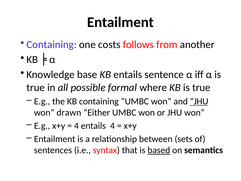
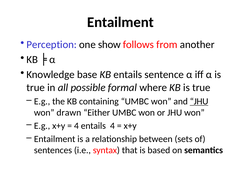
Containing: Containing -> Perception (52, 45)
costs: costs -> show (109, 45)
based underline: present -> none (159, 150)
